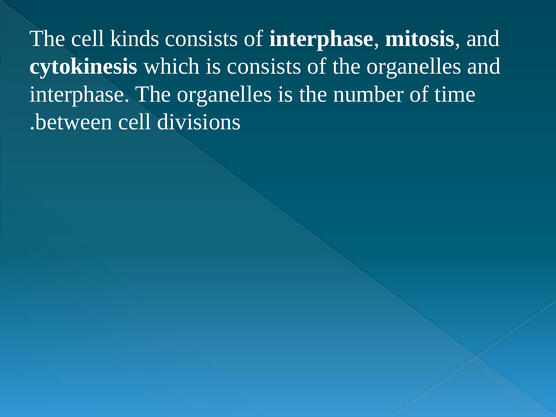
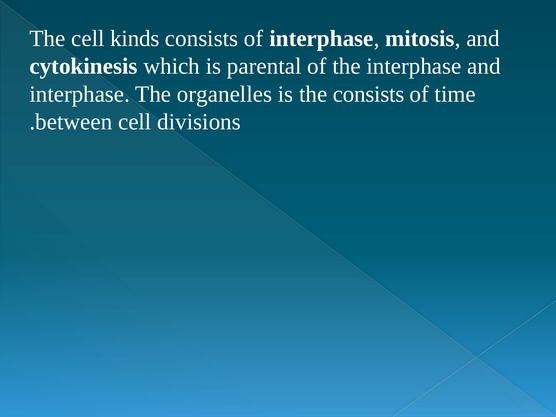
is consists: consists -> parental (264, 66)
of the organelles: organelles -> interphase (414, 66)
the number: number -> consists (369, 94)
